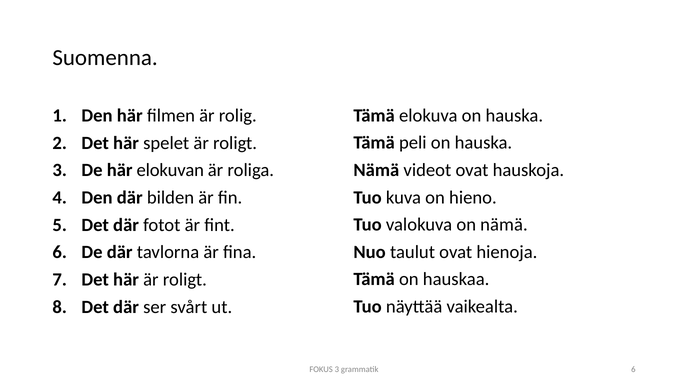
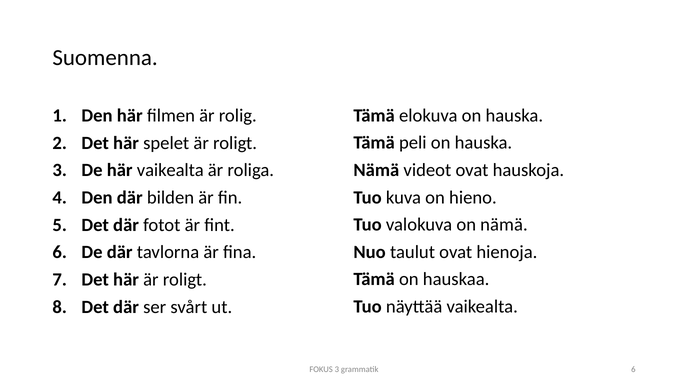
här elokuvan: elokuvan -> vaikealta (170, 170)
